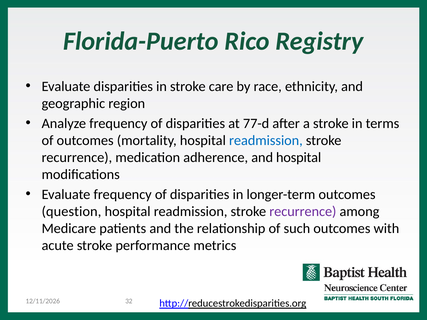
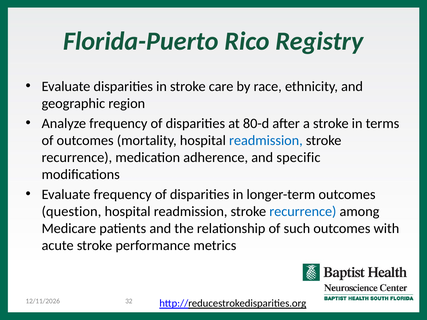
77-d: 77-d -> 80-d (256, 123)
and hospital: hospital -> specific (298, 158)
recurrence colour: purple -> blue (303, 212)
